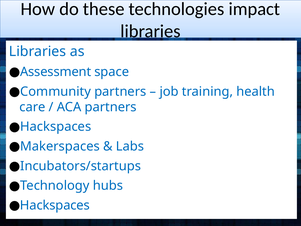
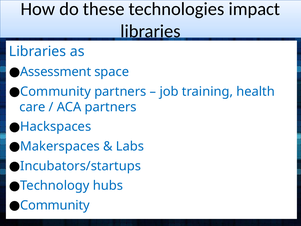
Hackspaces: Hackspaces -> Community (55, 205)
